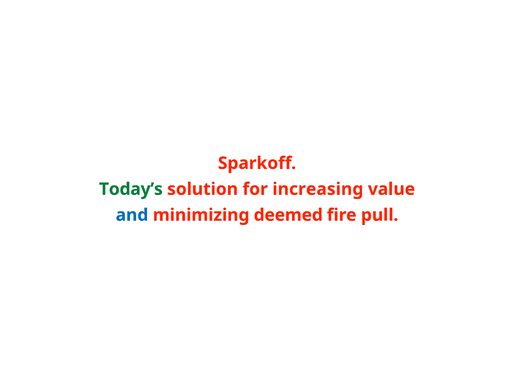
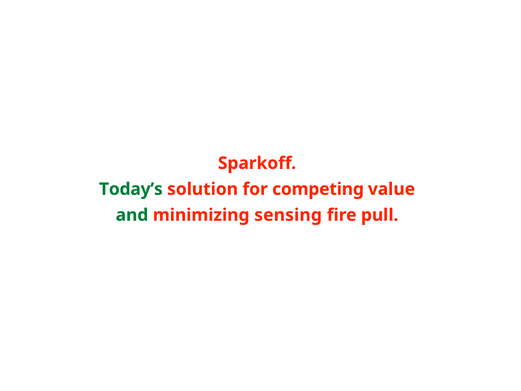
increasing: increasing -> competing (318, 189)
and colour: blue -> green (132, 215)
deemed: deemed -> sensing (288, 215)
